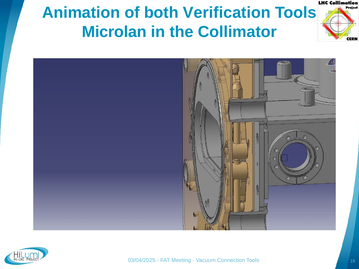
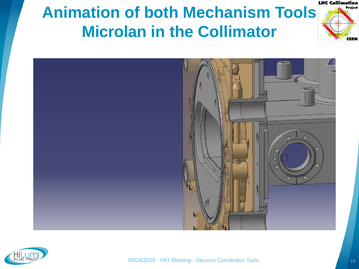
Verification: Verification -> Mechanism (227, 13)
